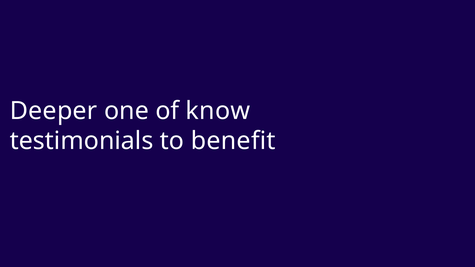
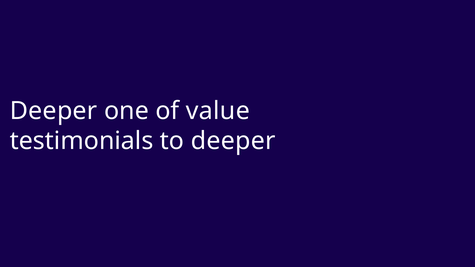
know: know -> value (218, 111)
to benefit: benefit -> deeper (233, 141)
